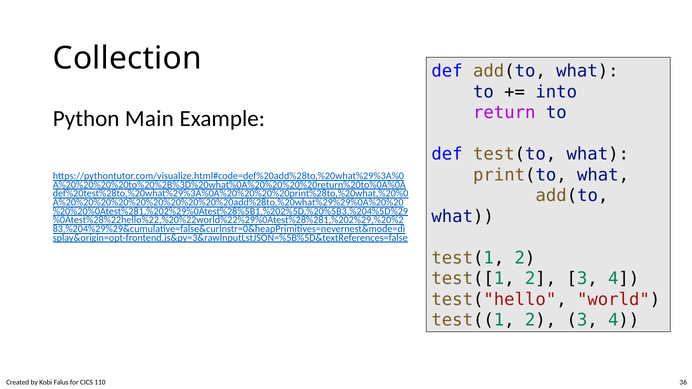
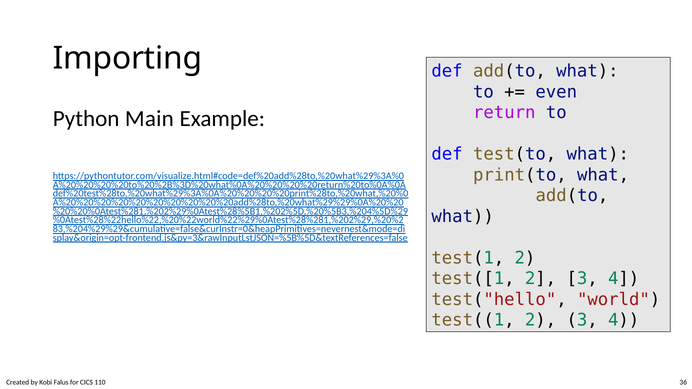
Collection: Collection -> Importing (127, 58)
into: into -> even (556, 92)
